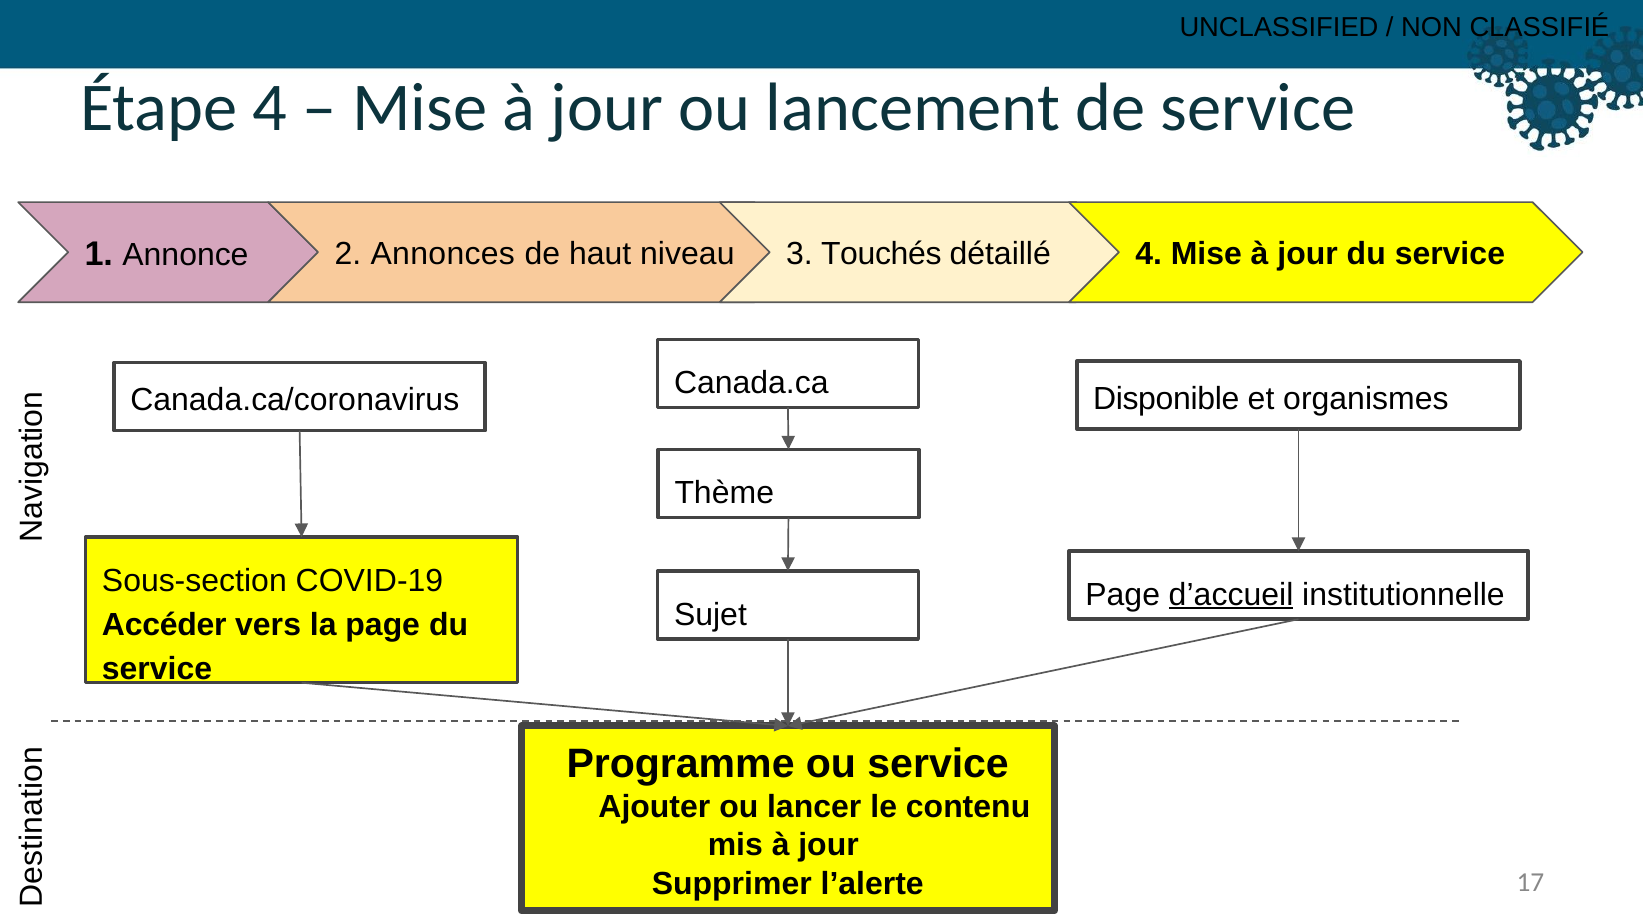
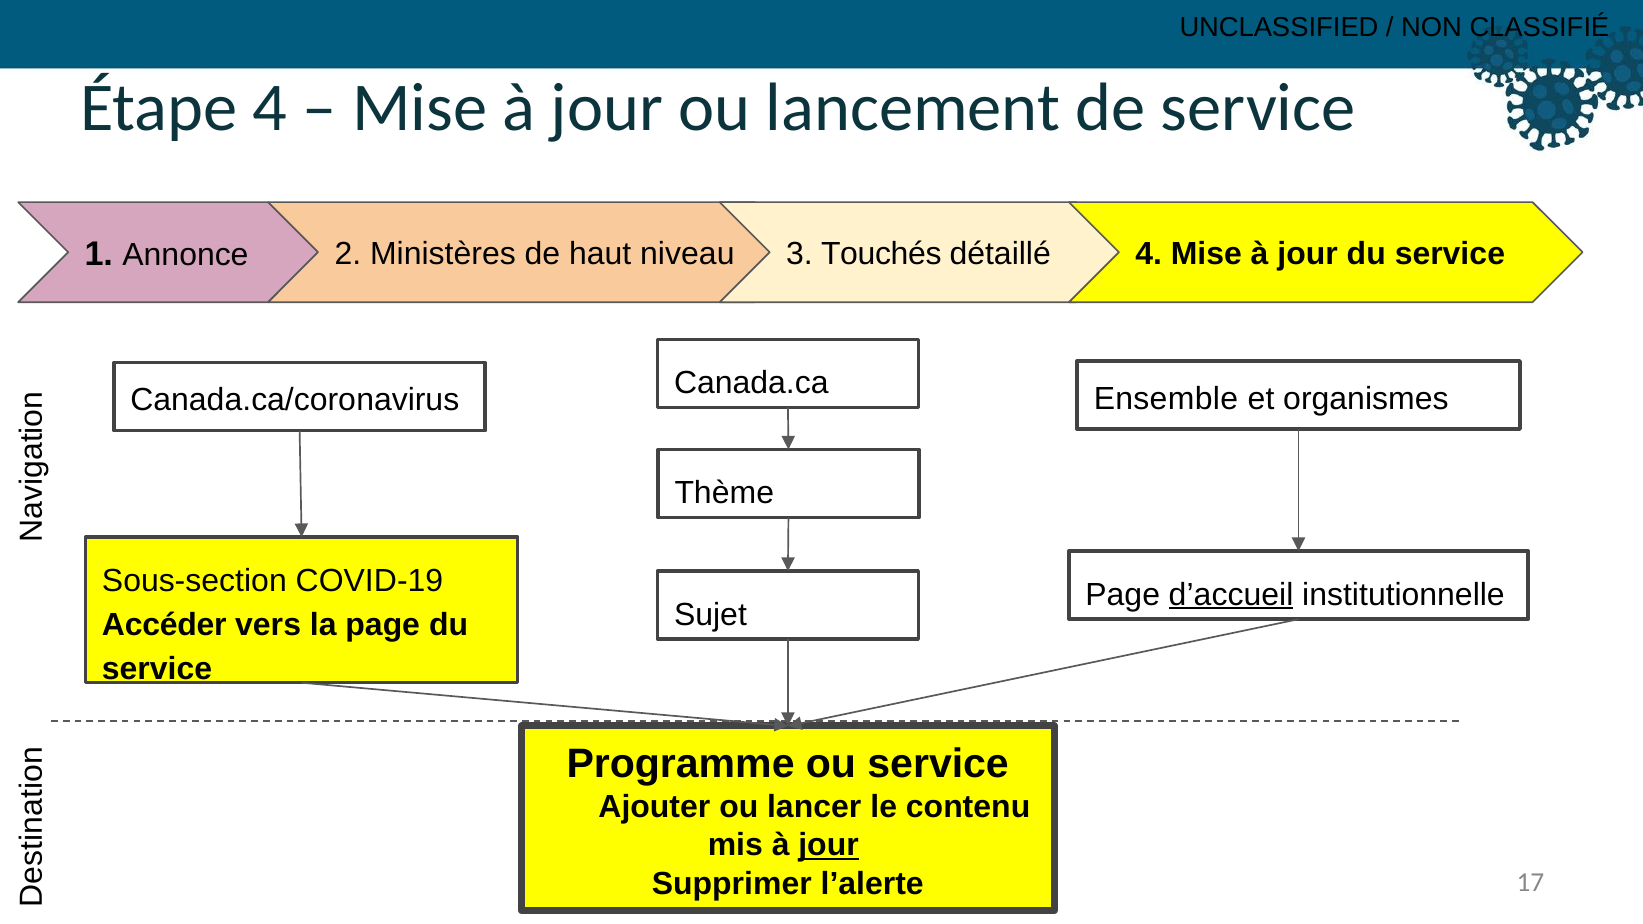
Annonces: Annonces -> Ministères (443, 254)
Disponible: Disponible -> Ensemble (1166, 399)
jour underline: none -> present (829, 845)
